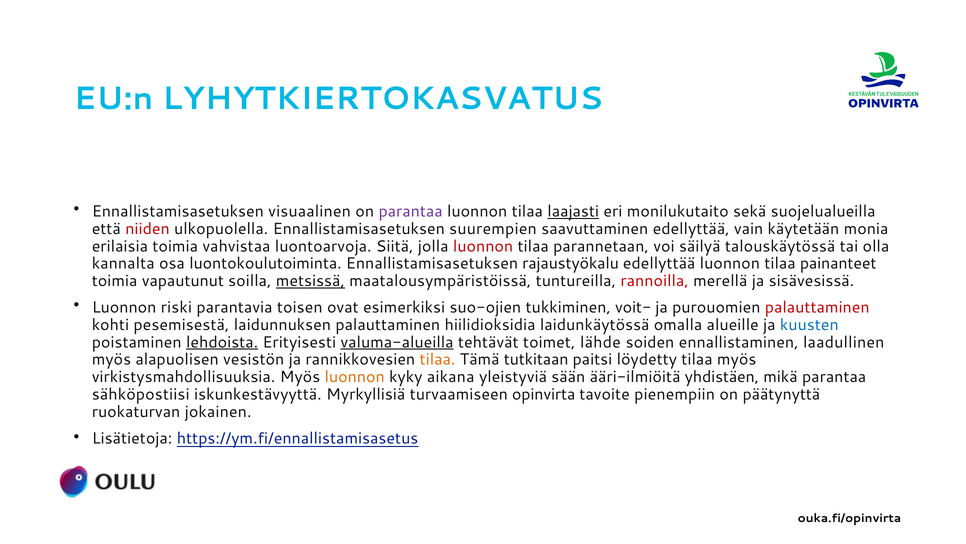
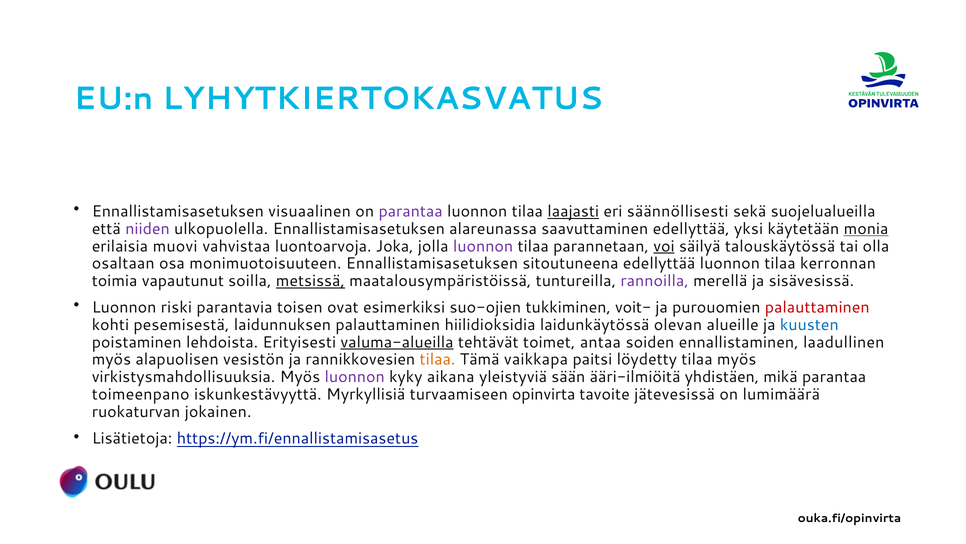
monilukutaito: monilukutaito -> säännöllisesti (678, 211)
niiden colour: red -> purple (148, 229)
suurempien: suurempien -> alareunassa (493, 229)
vain: vain -> yksi (749, 229)
monia underline: none -> present (866, 229)
erilaisia toimia: toimia -> muovi (175, 246)
Siitä: Siitä -> Joka (395, 246)
luonnon colour: red -> purple (483, 246)
voi underline: none -> present (664, 246)
kannalta: kannalta -> osaltaan (123, 263)
luontokoulutoiminta: luontokoulutoiminta -> monimuotoisuuteen (265, 263)
rajaustyökalu: rajaustyökalu -> sitoutuneena (570, 263)
painanteet: painanteet -> kerronnan (838, 263)
rannoilla colour: red -> purple (655, 281)
omalla: omalla -> olevan (678, 324)
lehdoista underline: present -> none (222, 342)
lähde: lähde -> antaa (600, 342)
tutkitaan: tutkitaan -> vaikkapa (536, 359)
luonnon colour: orange -> purple (355, 377)
sähköpostiisi: sähköpostiisi -> toimeenpano (141, 394)
pienempiin: pienempiin -> jätevesissä (675, 394)
päätynyttä: päätynyttä -> lumimäärä (781, 394)
